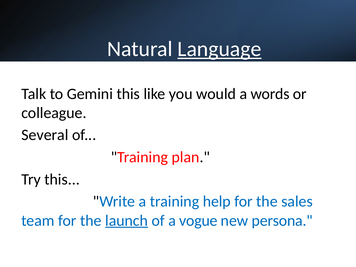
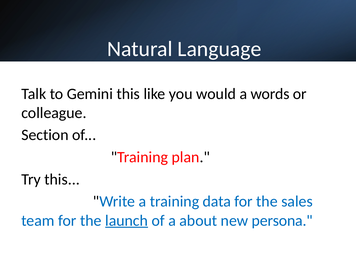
Language underline: present -> none (219, 49)
Several: Several -> Section (45, 135)
help: help -> data (217, 202)
vogue: vogue -> about (198, 221)
